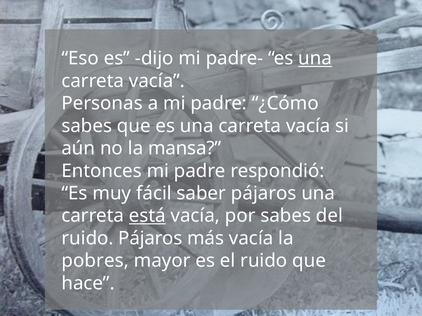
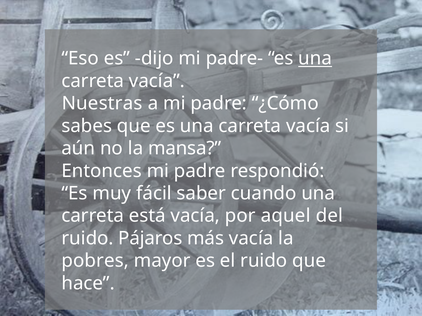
Personas: Personas -> Nuestras (102, 104)
saber pájaros: pájaros -> cuando (264, 194)
está underline: present -> none (147, 216)
por sabes: sabes -> aquel (286, 216)
